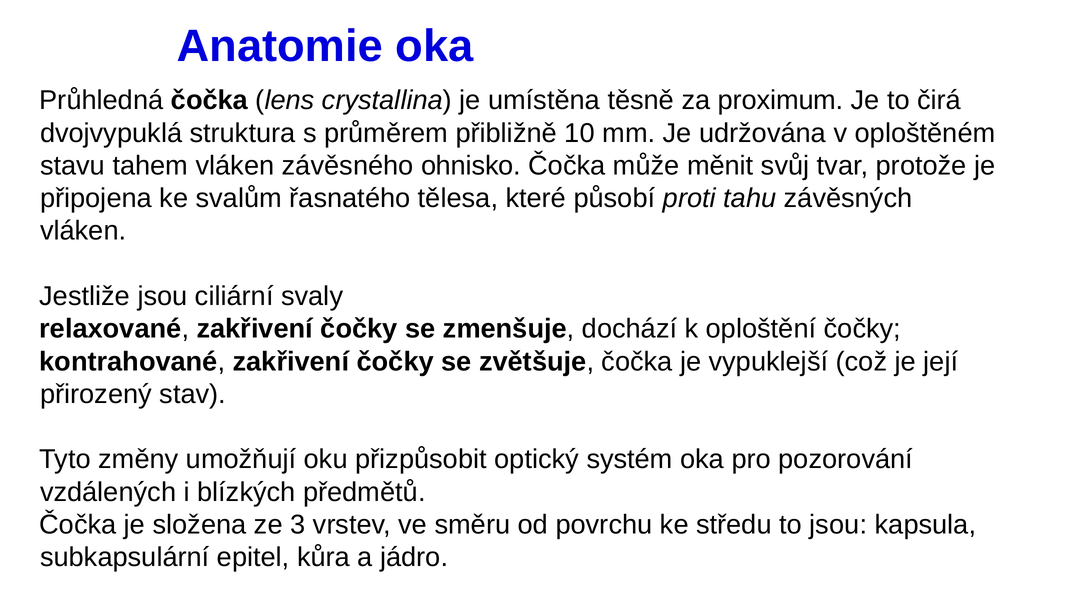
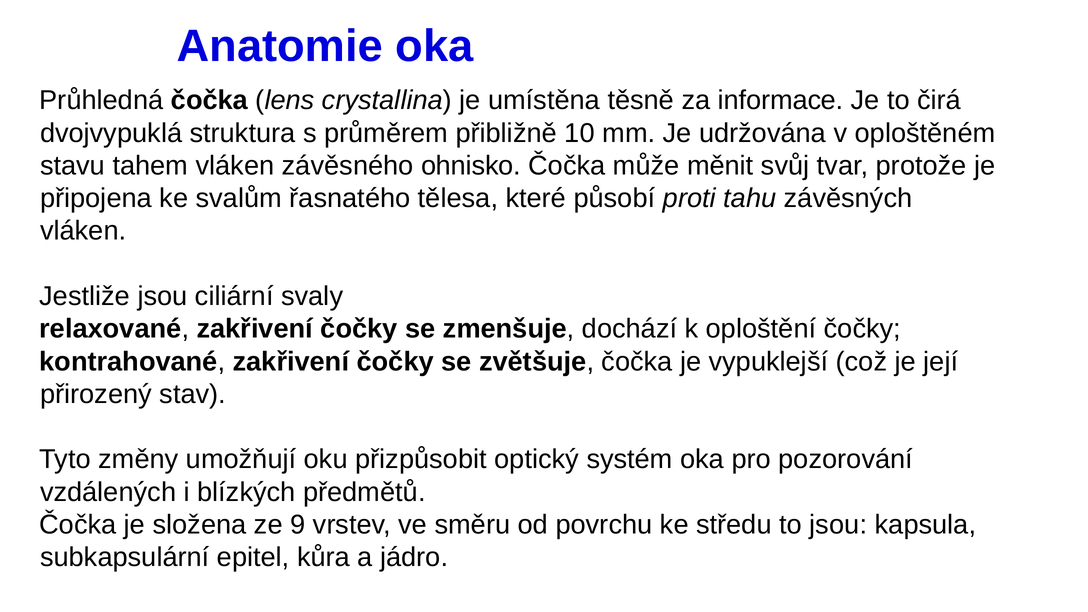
proximum: proximum -> informace (781, 100)
3: 3 -> 9 (298, 525)
